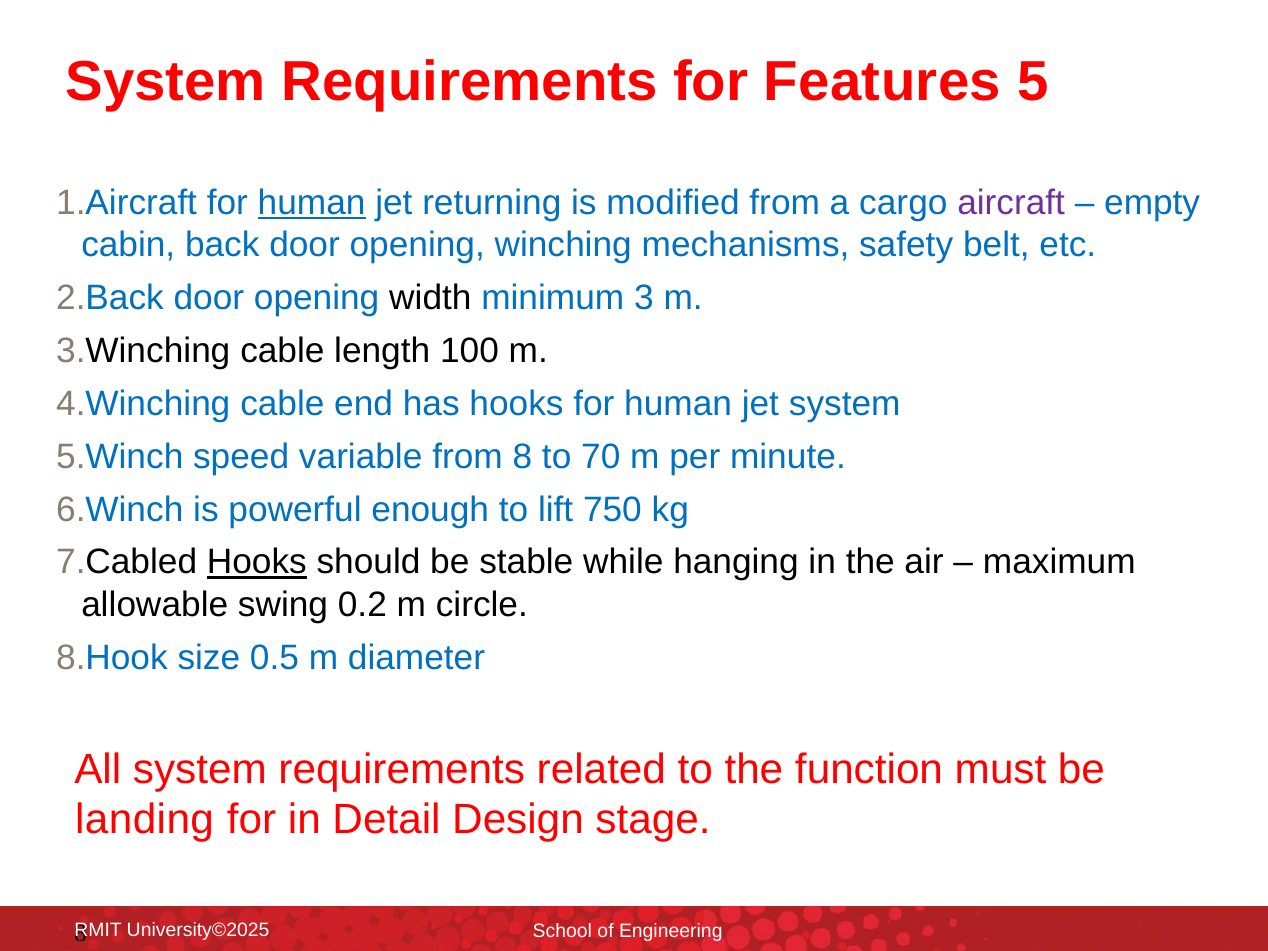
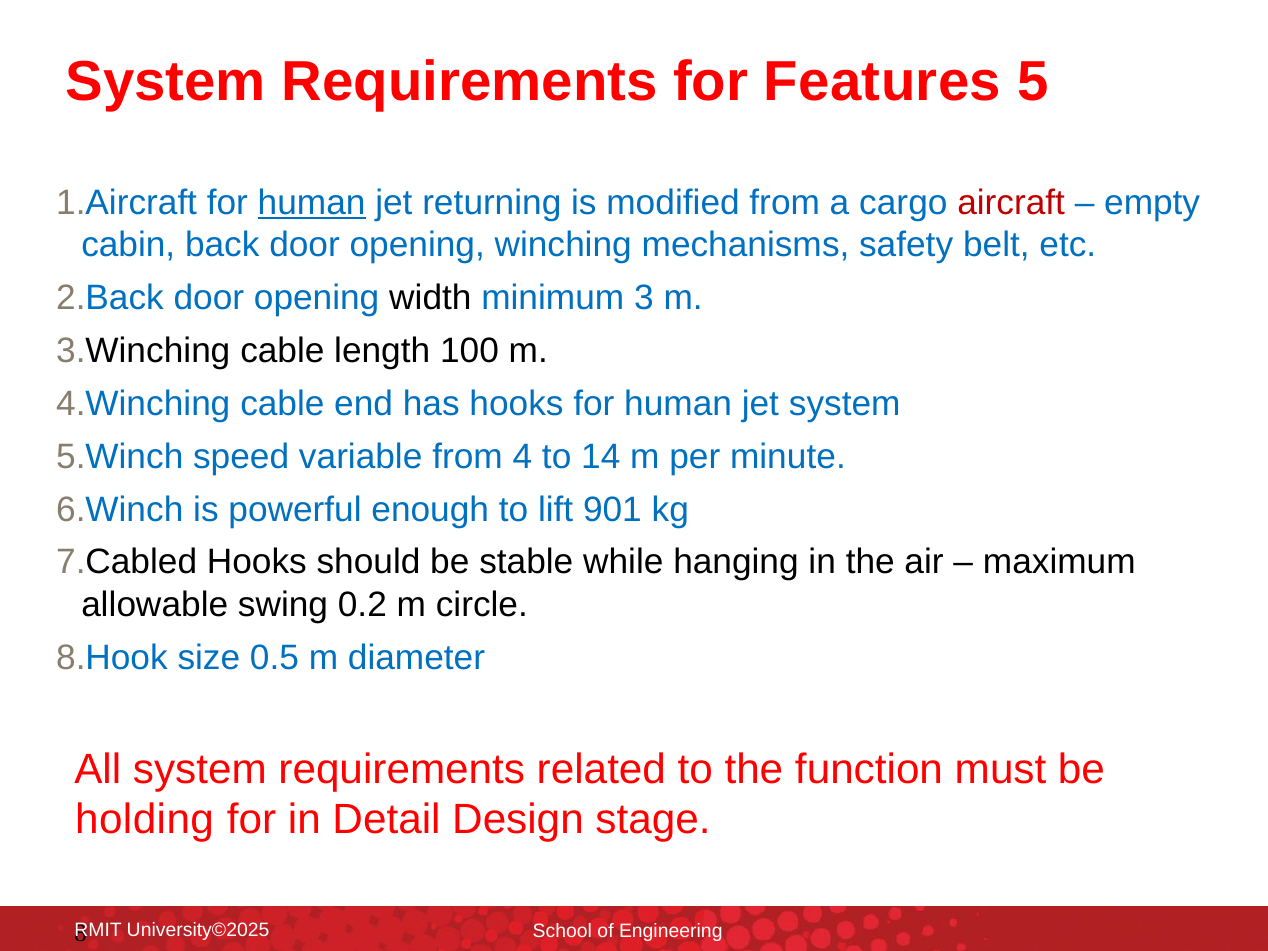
aircraft colour: purple -> red (1011, 203)
from 8: 8 -> 4 (522, 457)
70: 70 -> 14 (601, 457)
750: 750 -> 901 (612, 509)
Hooks underline: present -> none (257, 562)
landing: landing -> holding (145, 820)
